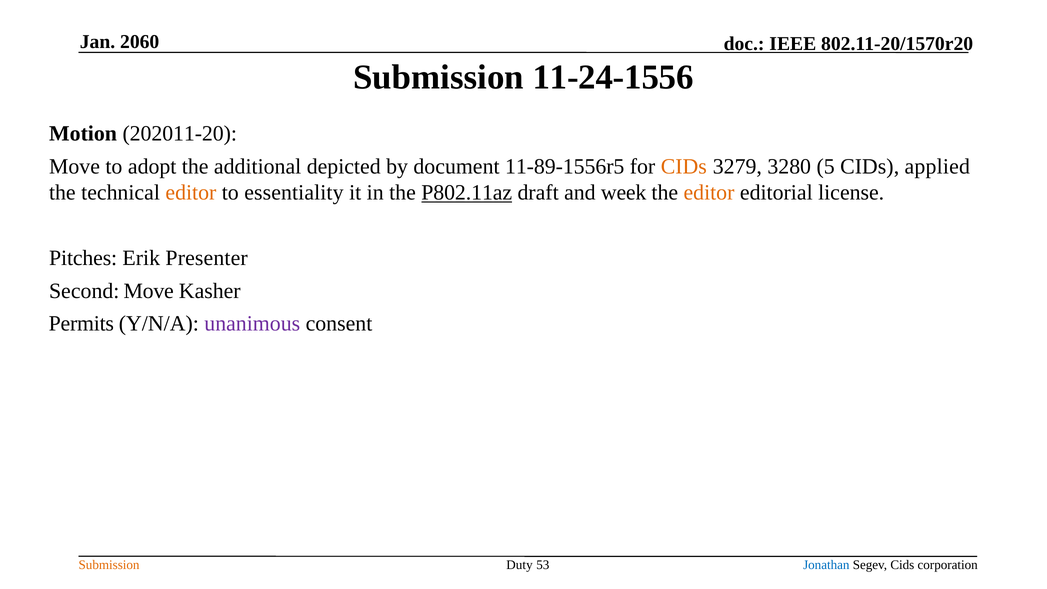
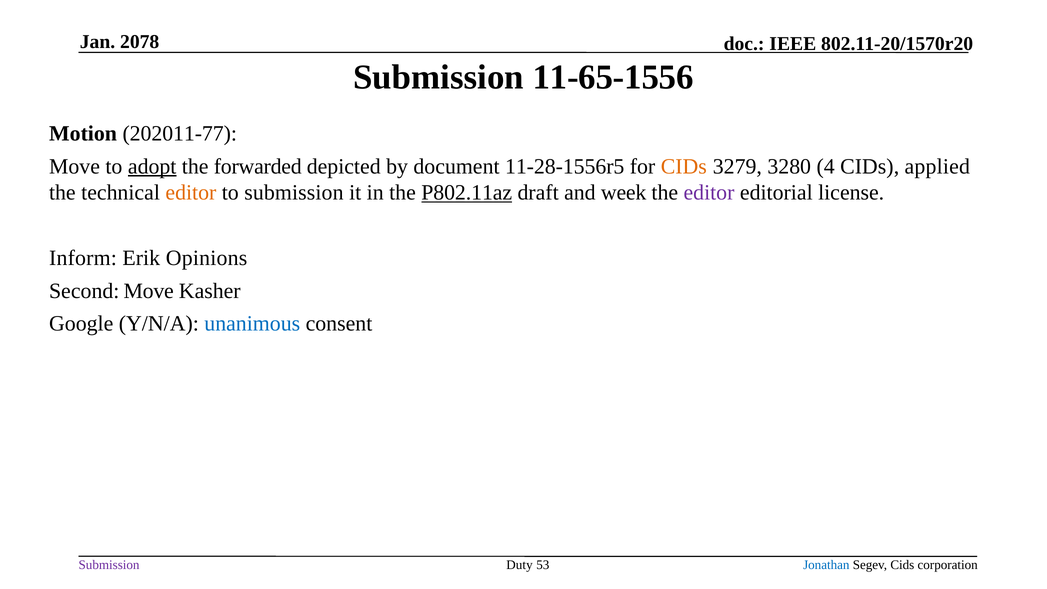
2060: 2060 -> 2078 (140, 42)
11-24-1556: 11-24-1556 -> 11-65-1556 (613, 77)
202011-20: 202011-20 -> 202011-77 (180, 134)
adopt underline: none -> present (152, 166)
additional: additional -> forwarded (258, 166)
11-89-1556r5: 11-89-1556r5 -> 11-28-1556r5 (565, 166)
5: 5 -> 4 (826, 166)
to essentiality: essentiality -> submission (294, 193)
editor colour: orange -> purple (709, 193)
Pitches: Pitches -> Inform (83, 258)
Presenter: Presenter -> Opinions (207, 258)
Permits: Permits -> Google (81, 324)
unanimous colour: purple -> blue (252, 324)
Submission colour: orange -> purple (109, 565)
